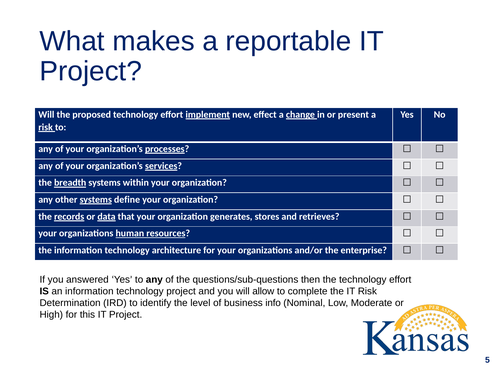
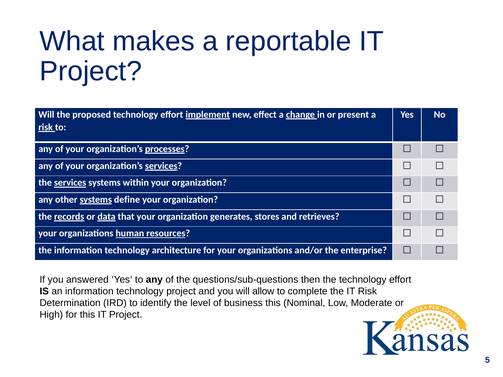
the breadth: breadth -> services (70, 183)
business info: info -> this (273, 303)
